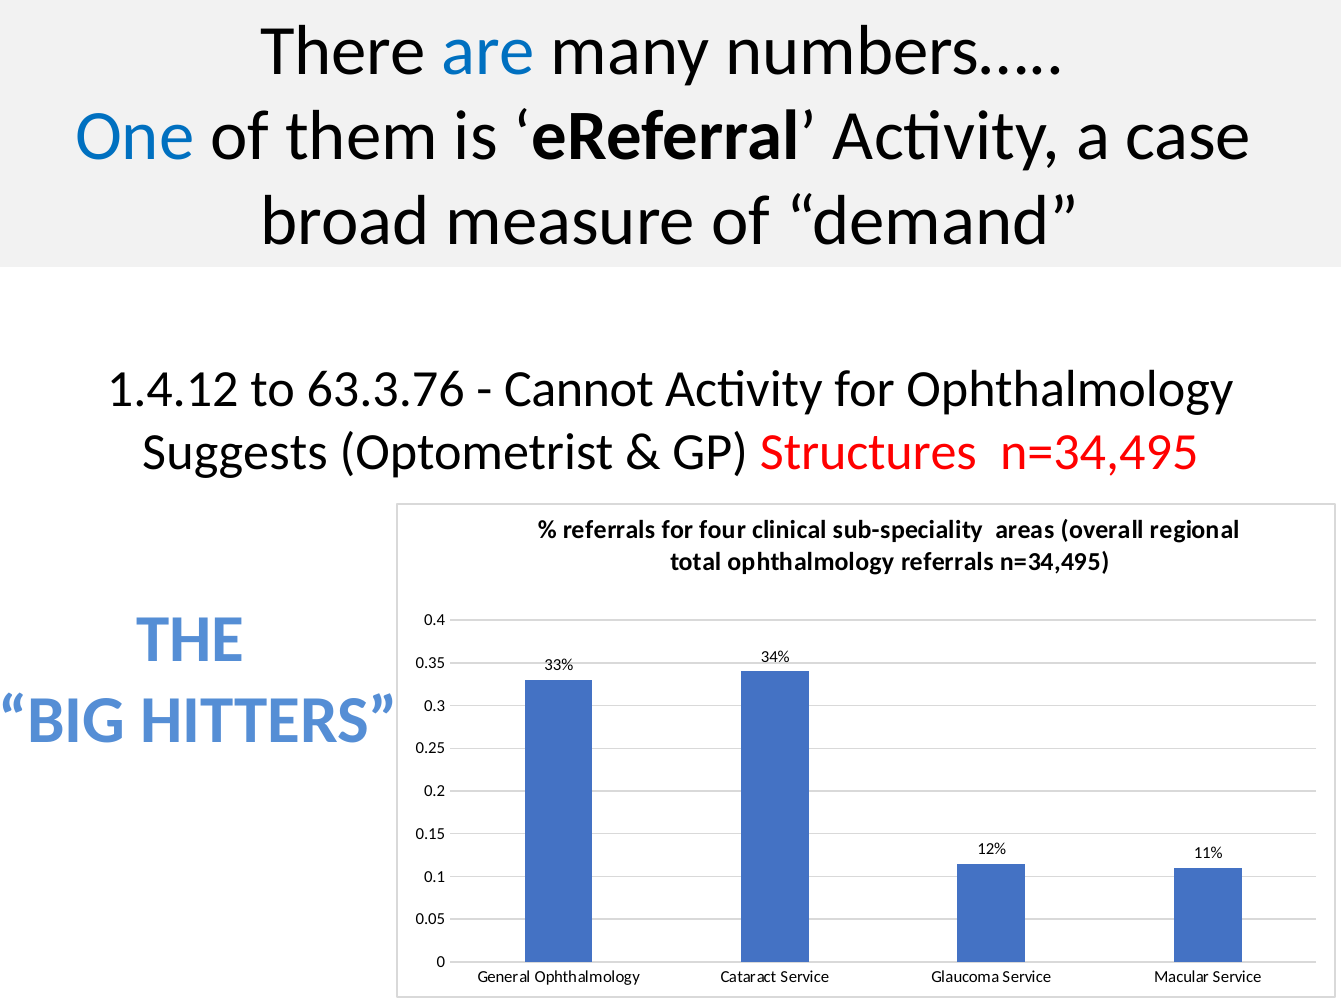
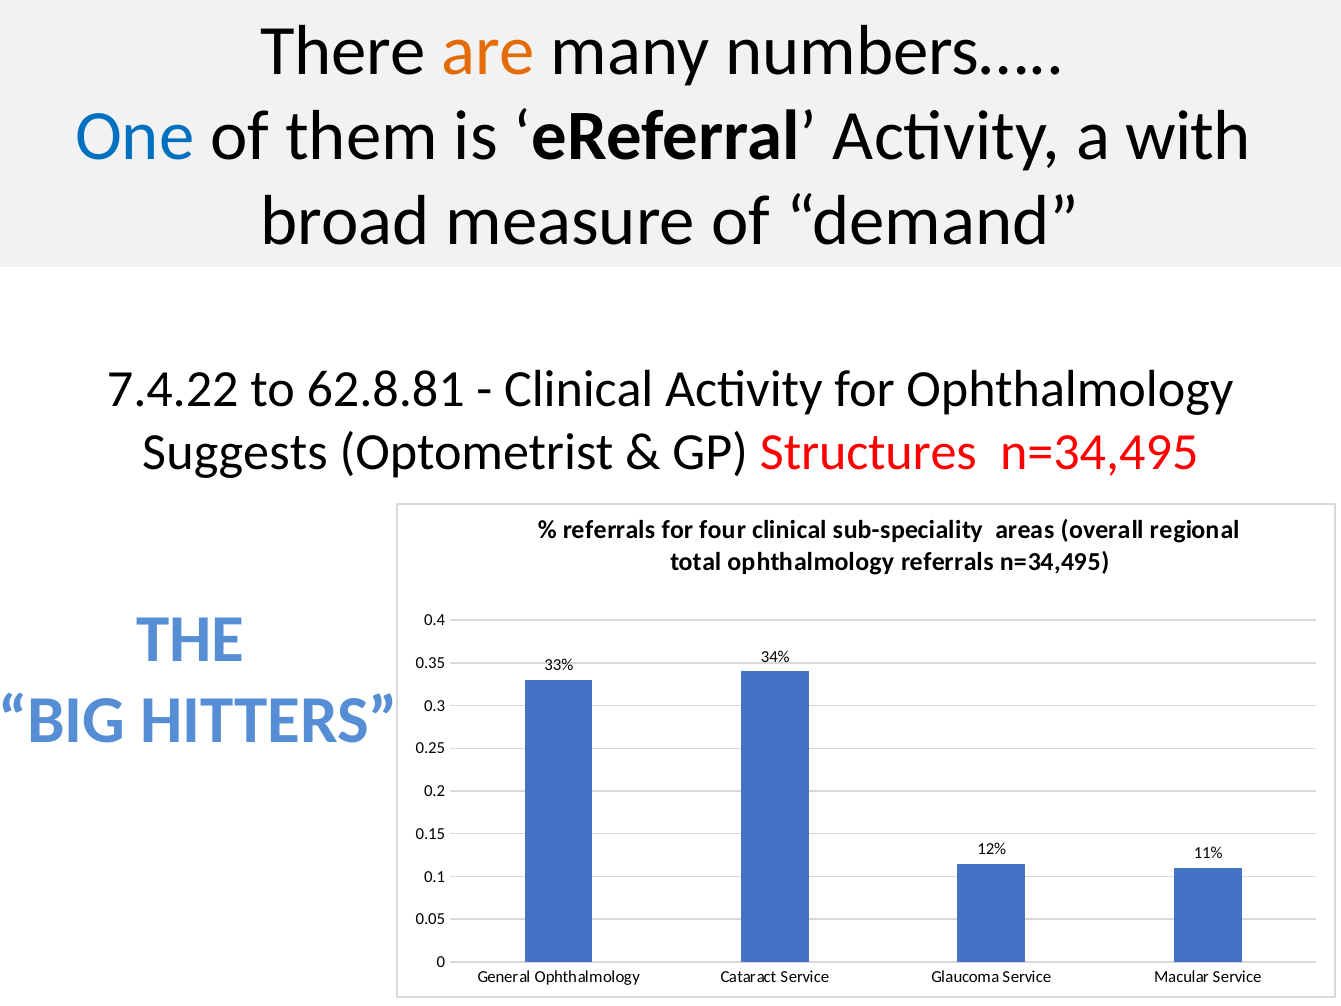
are colour: blue -> orange (488, 51)
case: case -> with (1188, 136)
1.4.12: 1.4.12 -> 7.4.22 (173, 389)
63.3.76: 63.3.76 -> 62.8.81 (386, 389)
Cannot: Cannot -> Clinical (579, 389)
